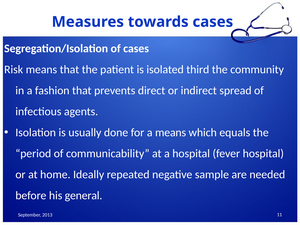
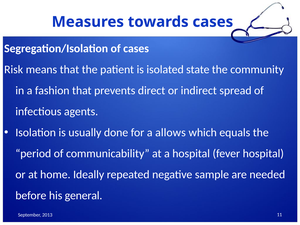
third: third -> state (198, 70)
a means: means -> allows (170, 133)
